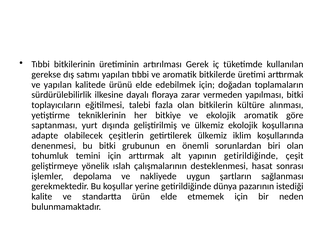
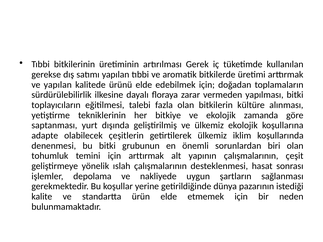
ekolojik aromatik: aromatik -> zamanda (261, 115)
yapının getirildiğinde: getirildiğinde -> çalışmalarının (251, 156)
